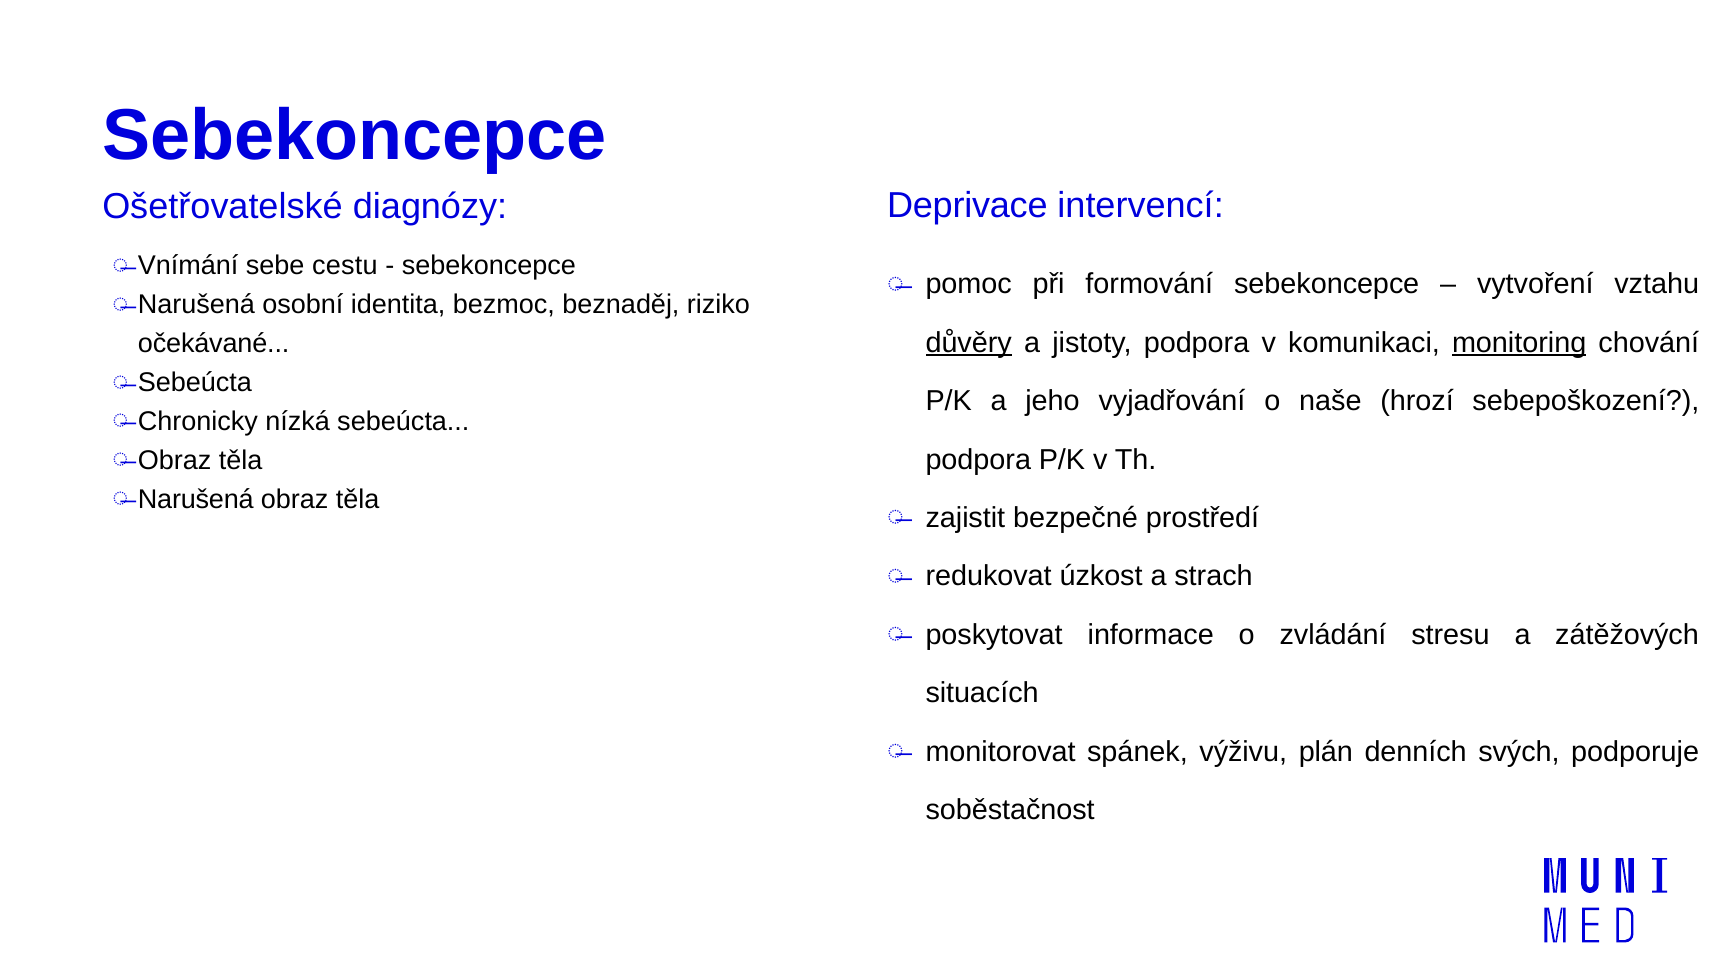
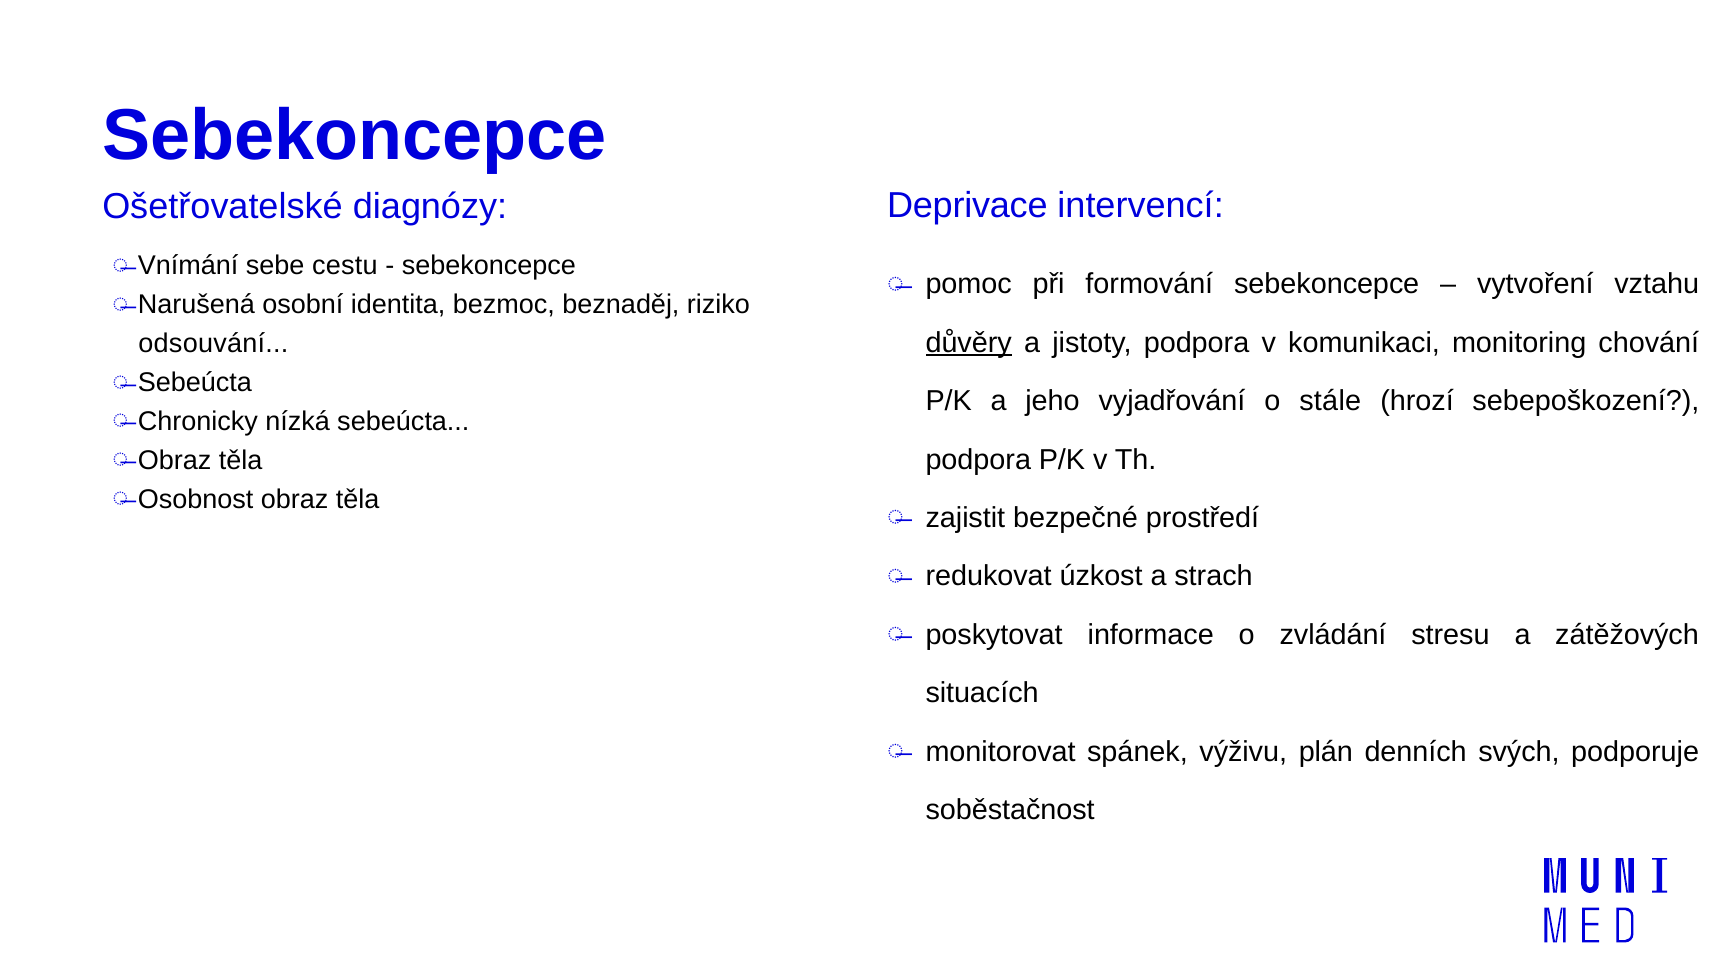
monitoring underline: present -> none (1519, 343)
očekávané: očekávané -> odsouvání (213, 344)
naše: naše -> stále (1330, 401)
Narušená: Narušená -> Osobnost (196, 500)
